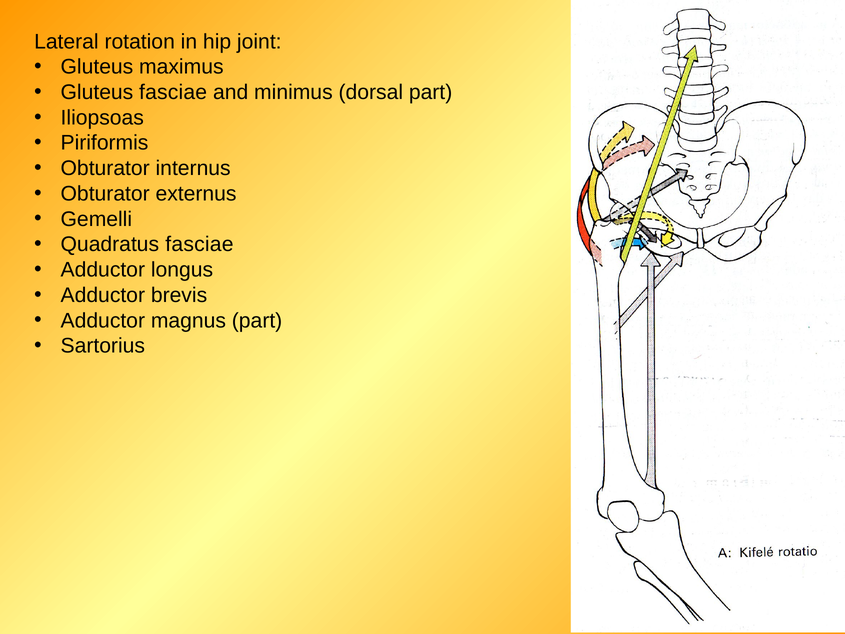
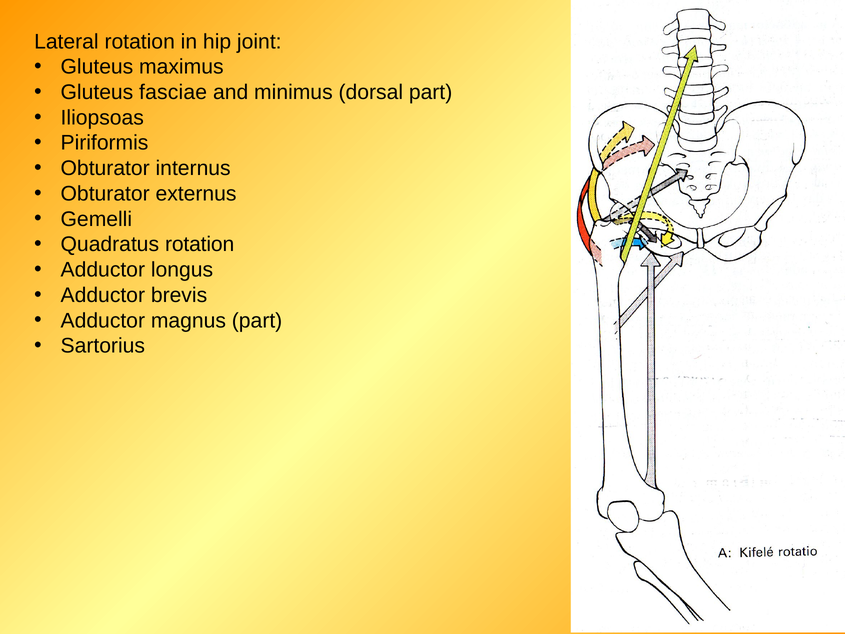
Quadratus fasciae: fasciae -> rotation (200, 244)
